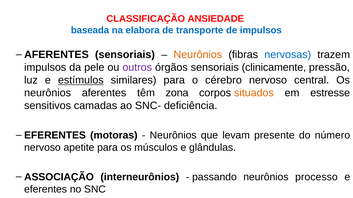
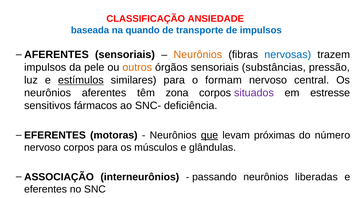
elabora: elabora -> quando (143, 30)
outros colour: purple -> orange (137, 68)
clinicamente: clinicamente -> substâncias (274, 68)
cérebro: cérebro -> formam (223, 80)
situados colour: orange -> purple (254, 93)
camadas: camadas -> fármacos (96, 106)
que underline: none -> present (210, 136)
presente: presente -> próximas (274, 136)
nervoso apetite: apetite -> corpos (79, 148)
processo: processo -> liberadas (316, 177)
